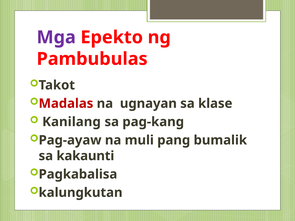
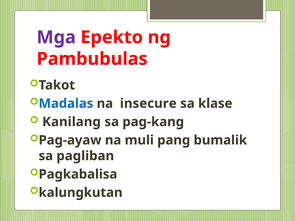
Madalas colour: red -> blue (66, 104)
ugnayan: ugnayan -> insecure (148, 104)
kakaunti: kakaunti -> pagliban (85, 156)
